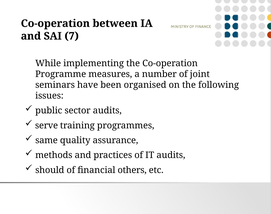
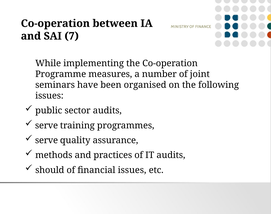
same: same -> serve (47, 141)
financial others: others -> issues (132, 170)
